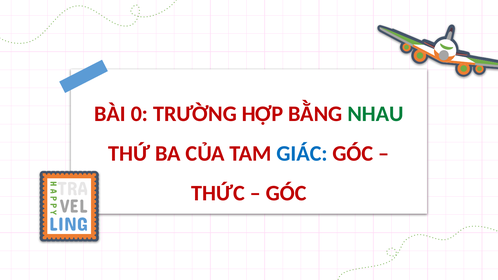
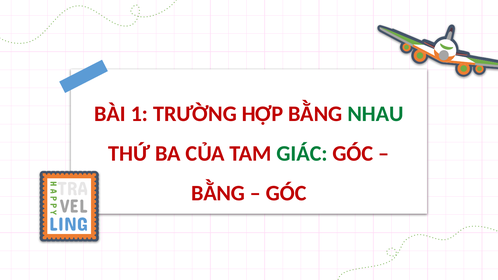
0: 0 -> 1 (139, 114)
GIÁC colour: blue -> green (302, 154)
THỨC: THỨC -> BẰNG (218, 193)
